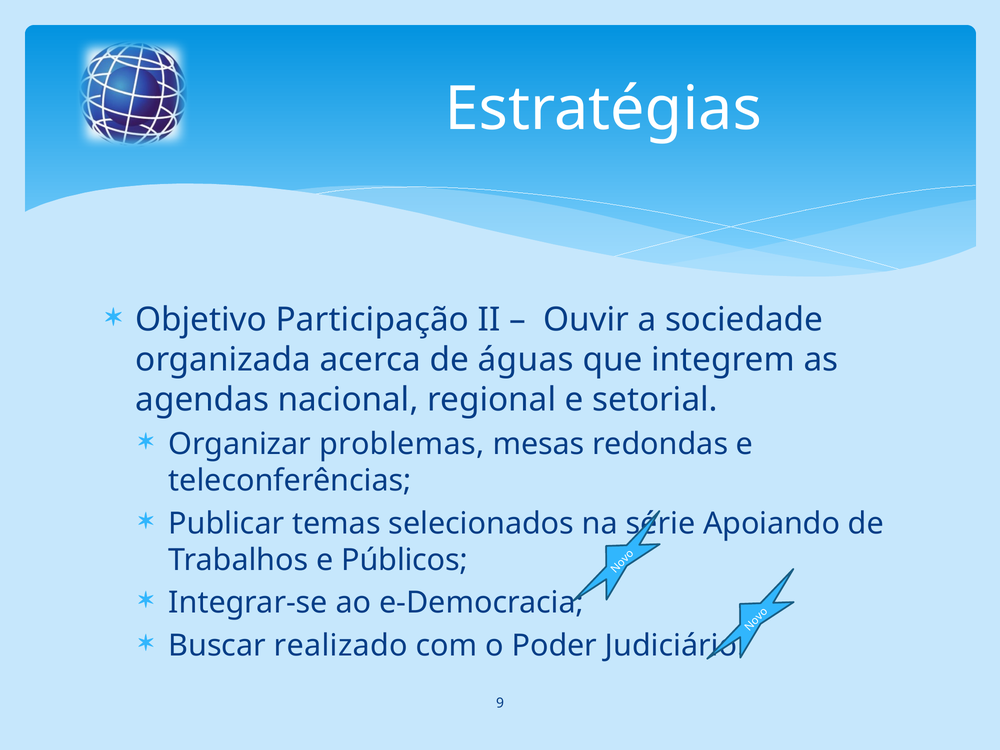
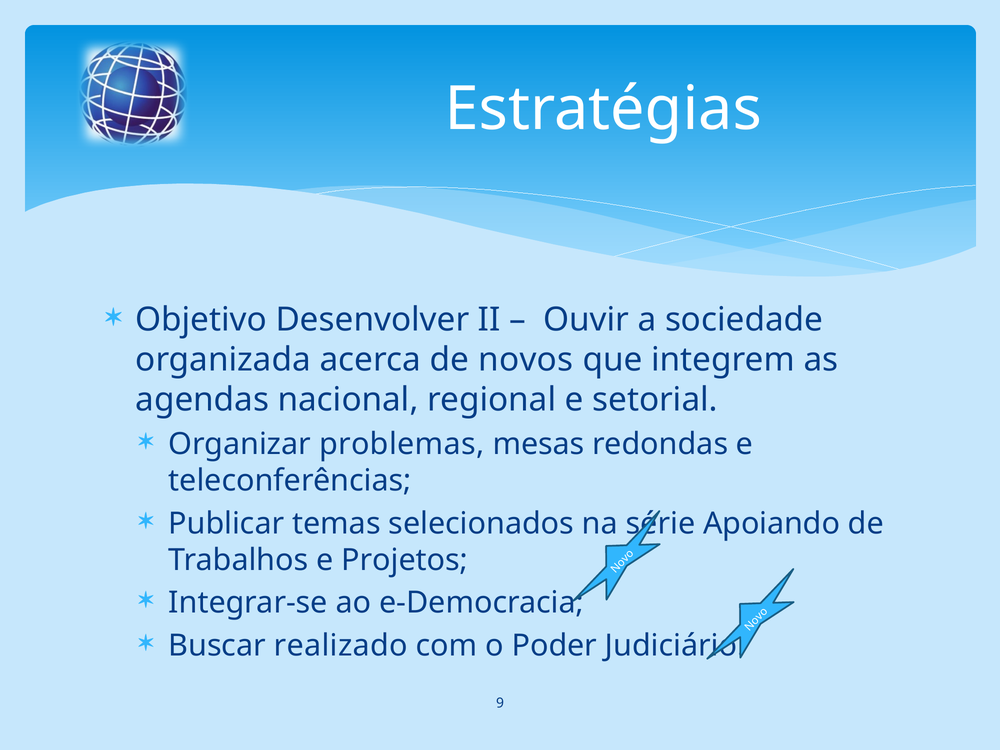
Participação: Participação -> Desenvolver (372, 320)
águas: águas -> novos (526, 360)
Públicos: Públicos -> Projetos (405, 560)
